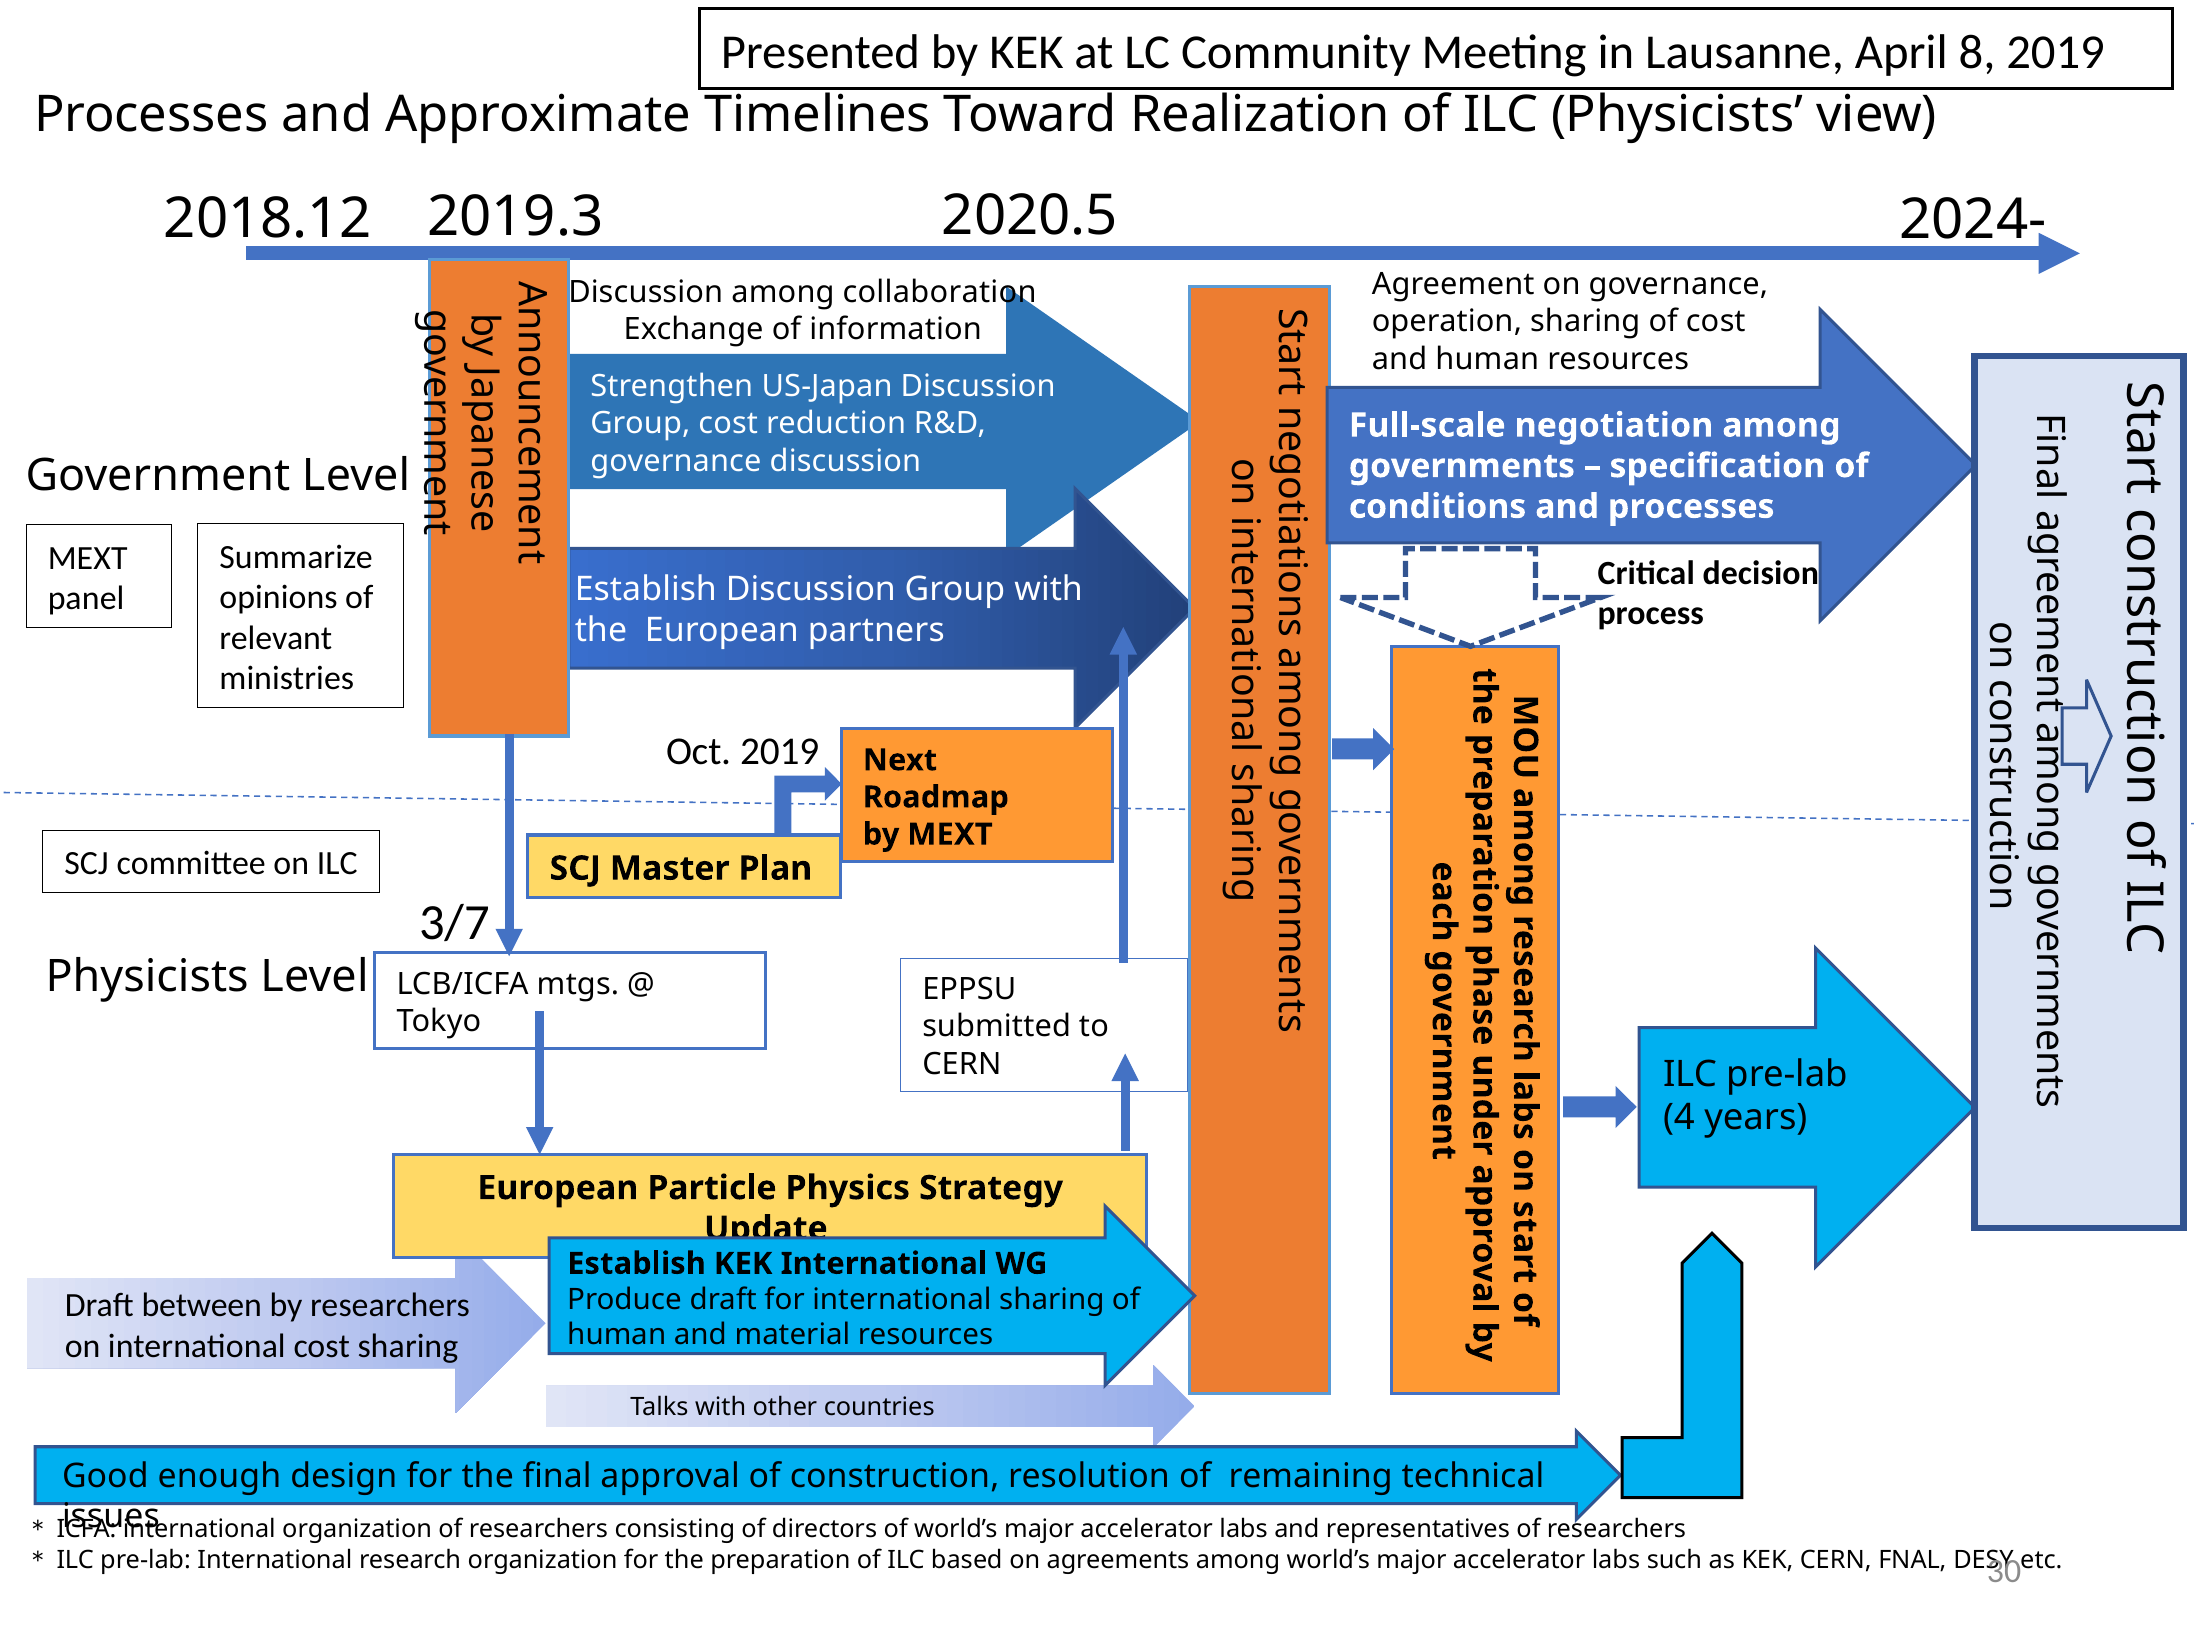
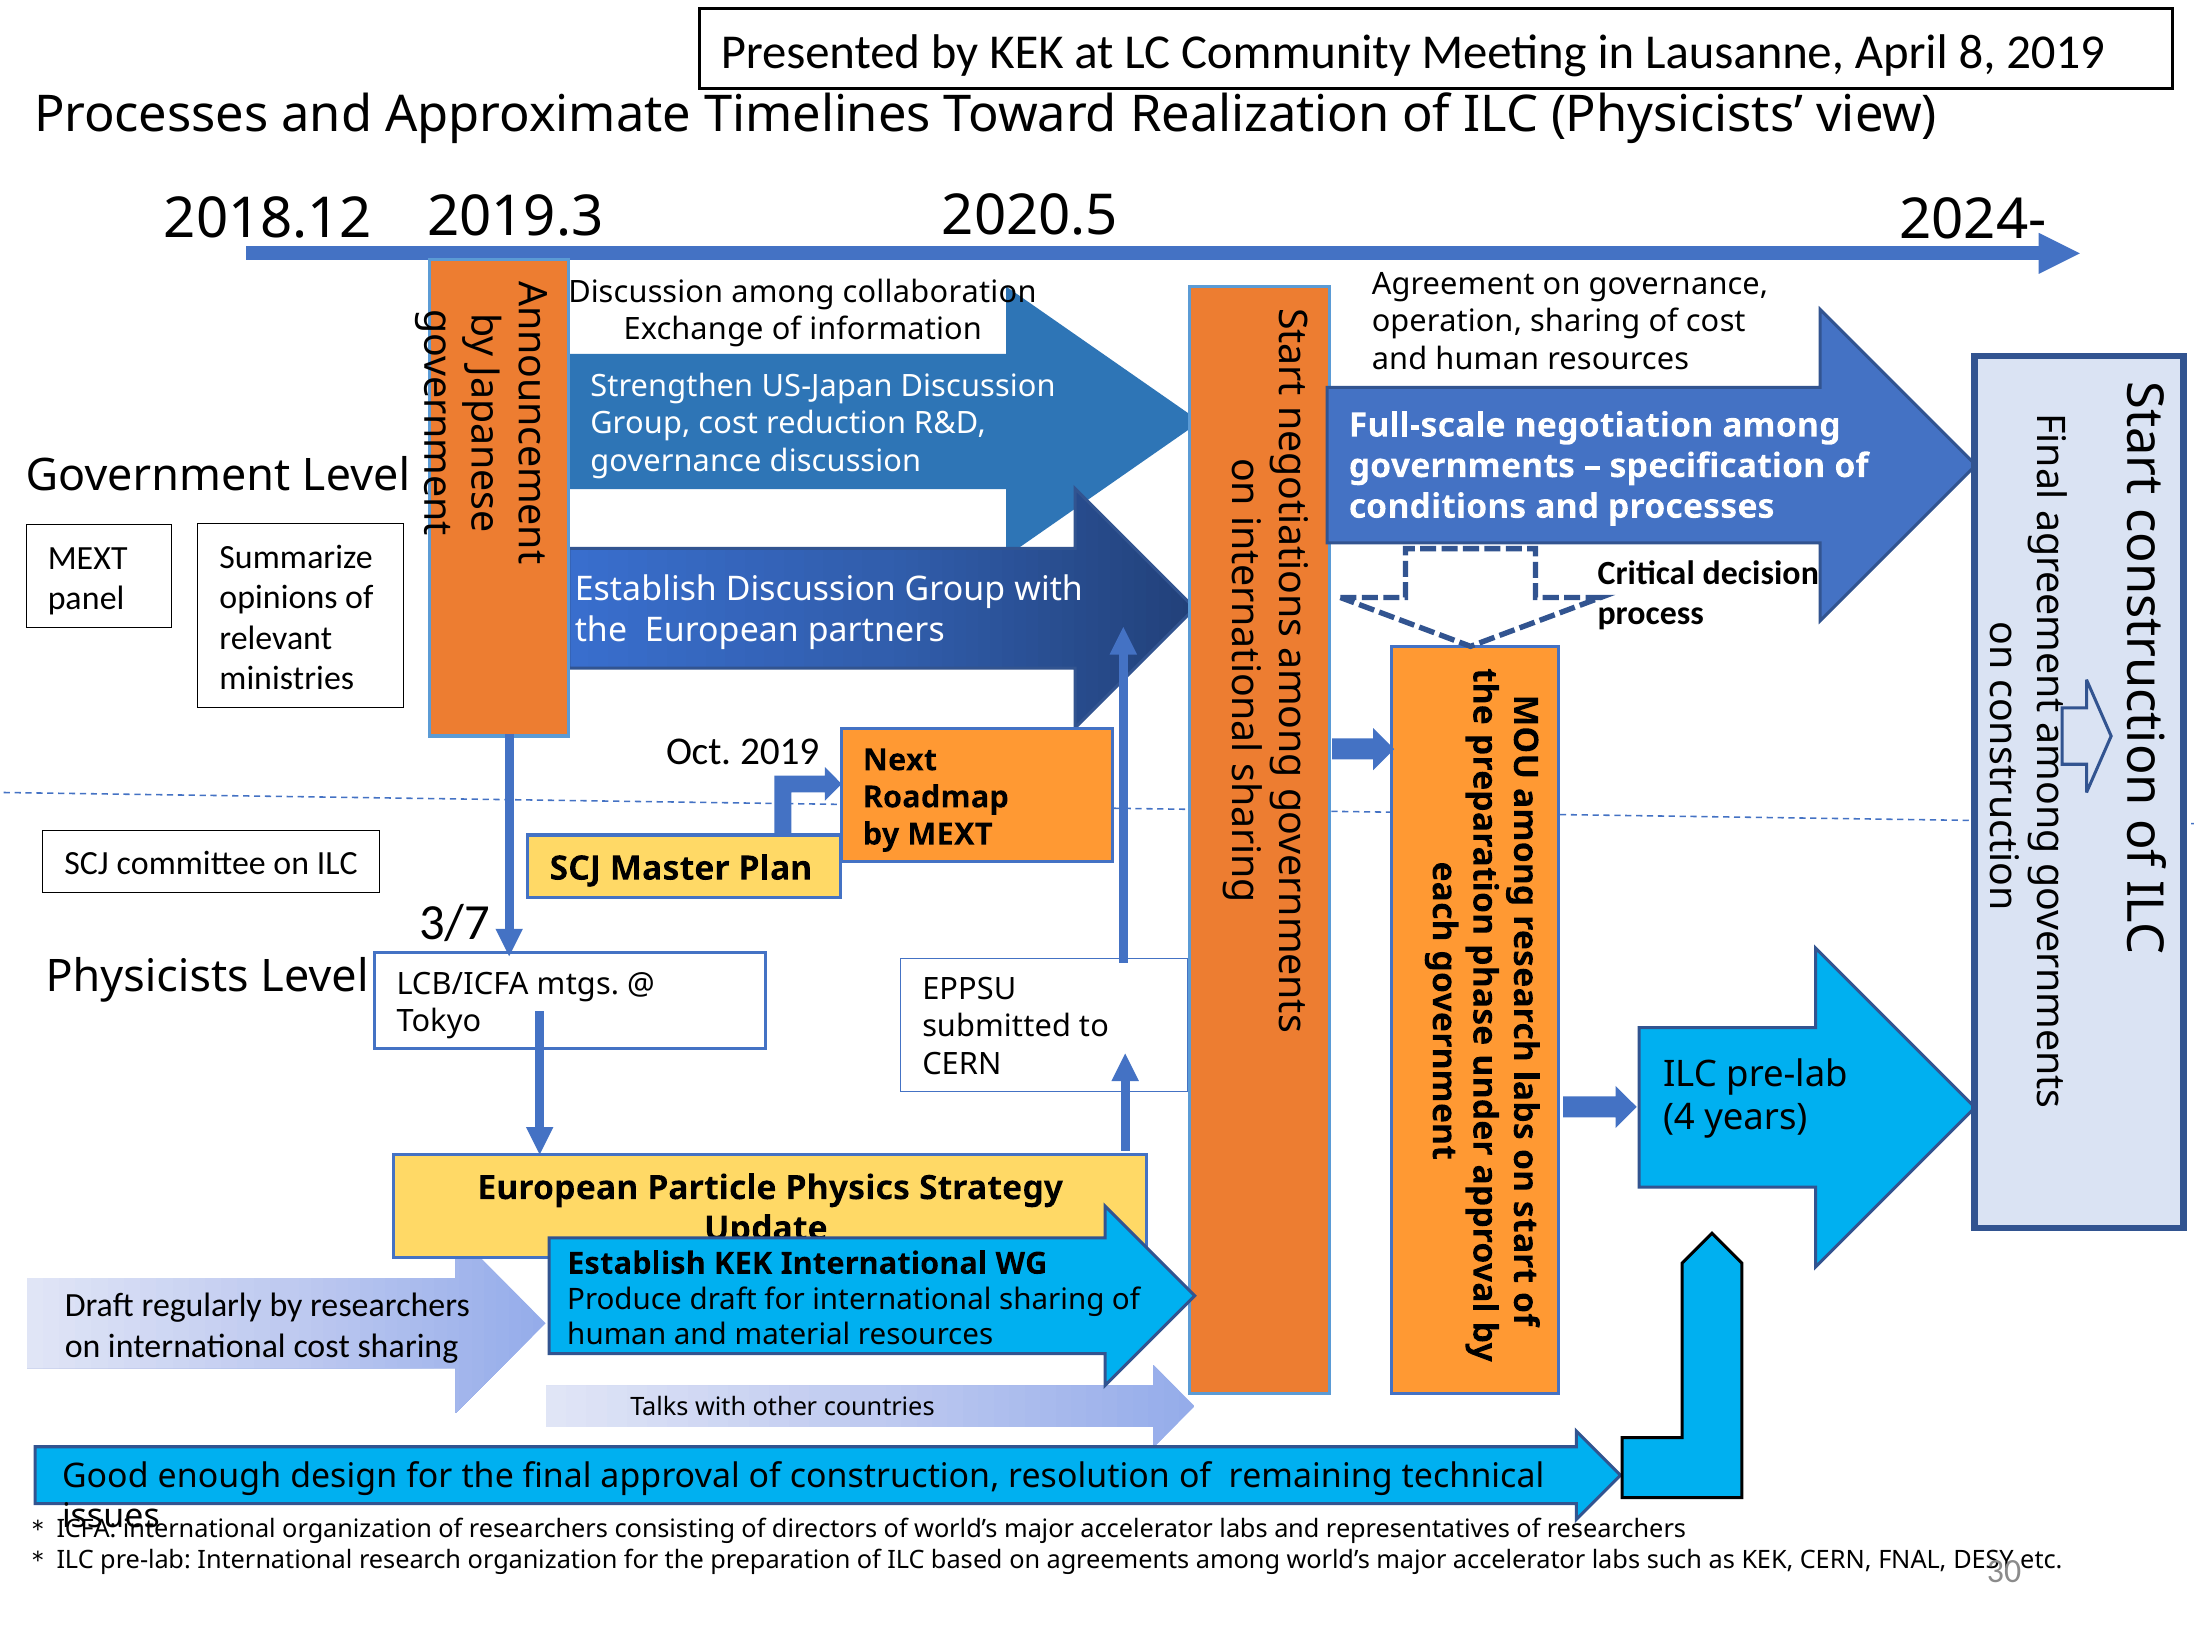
between: between -> regularly (202, 1305)
